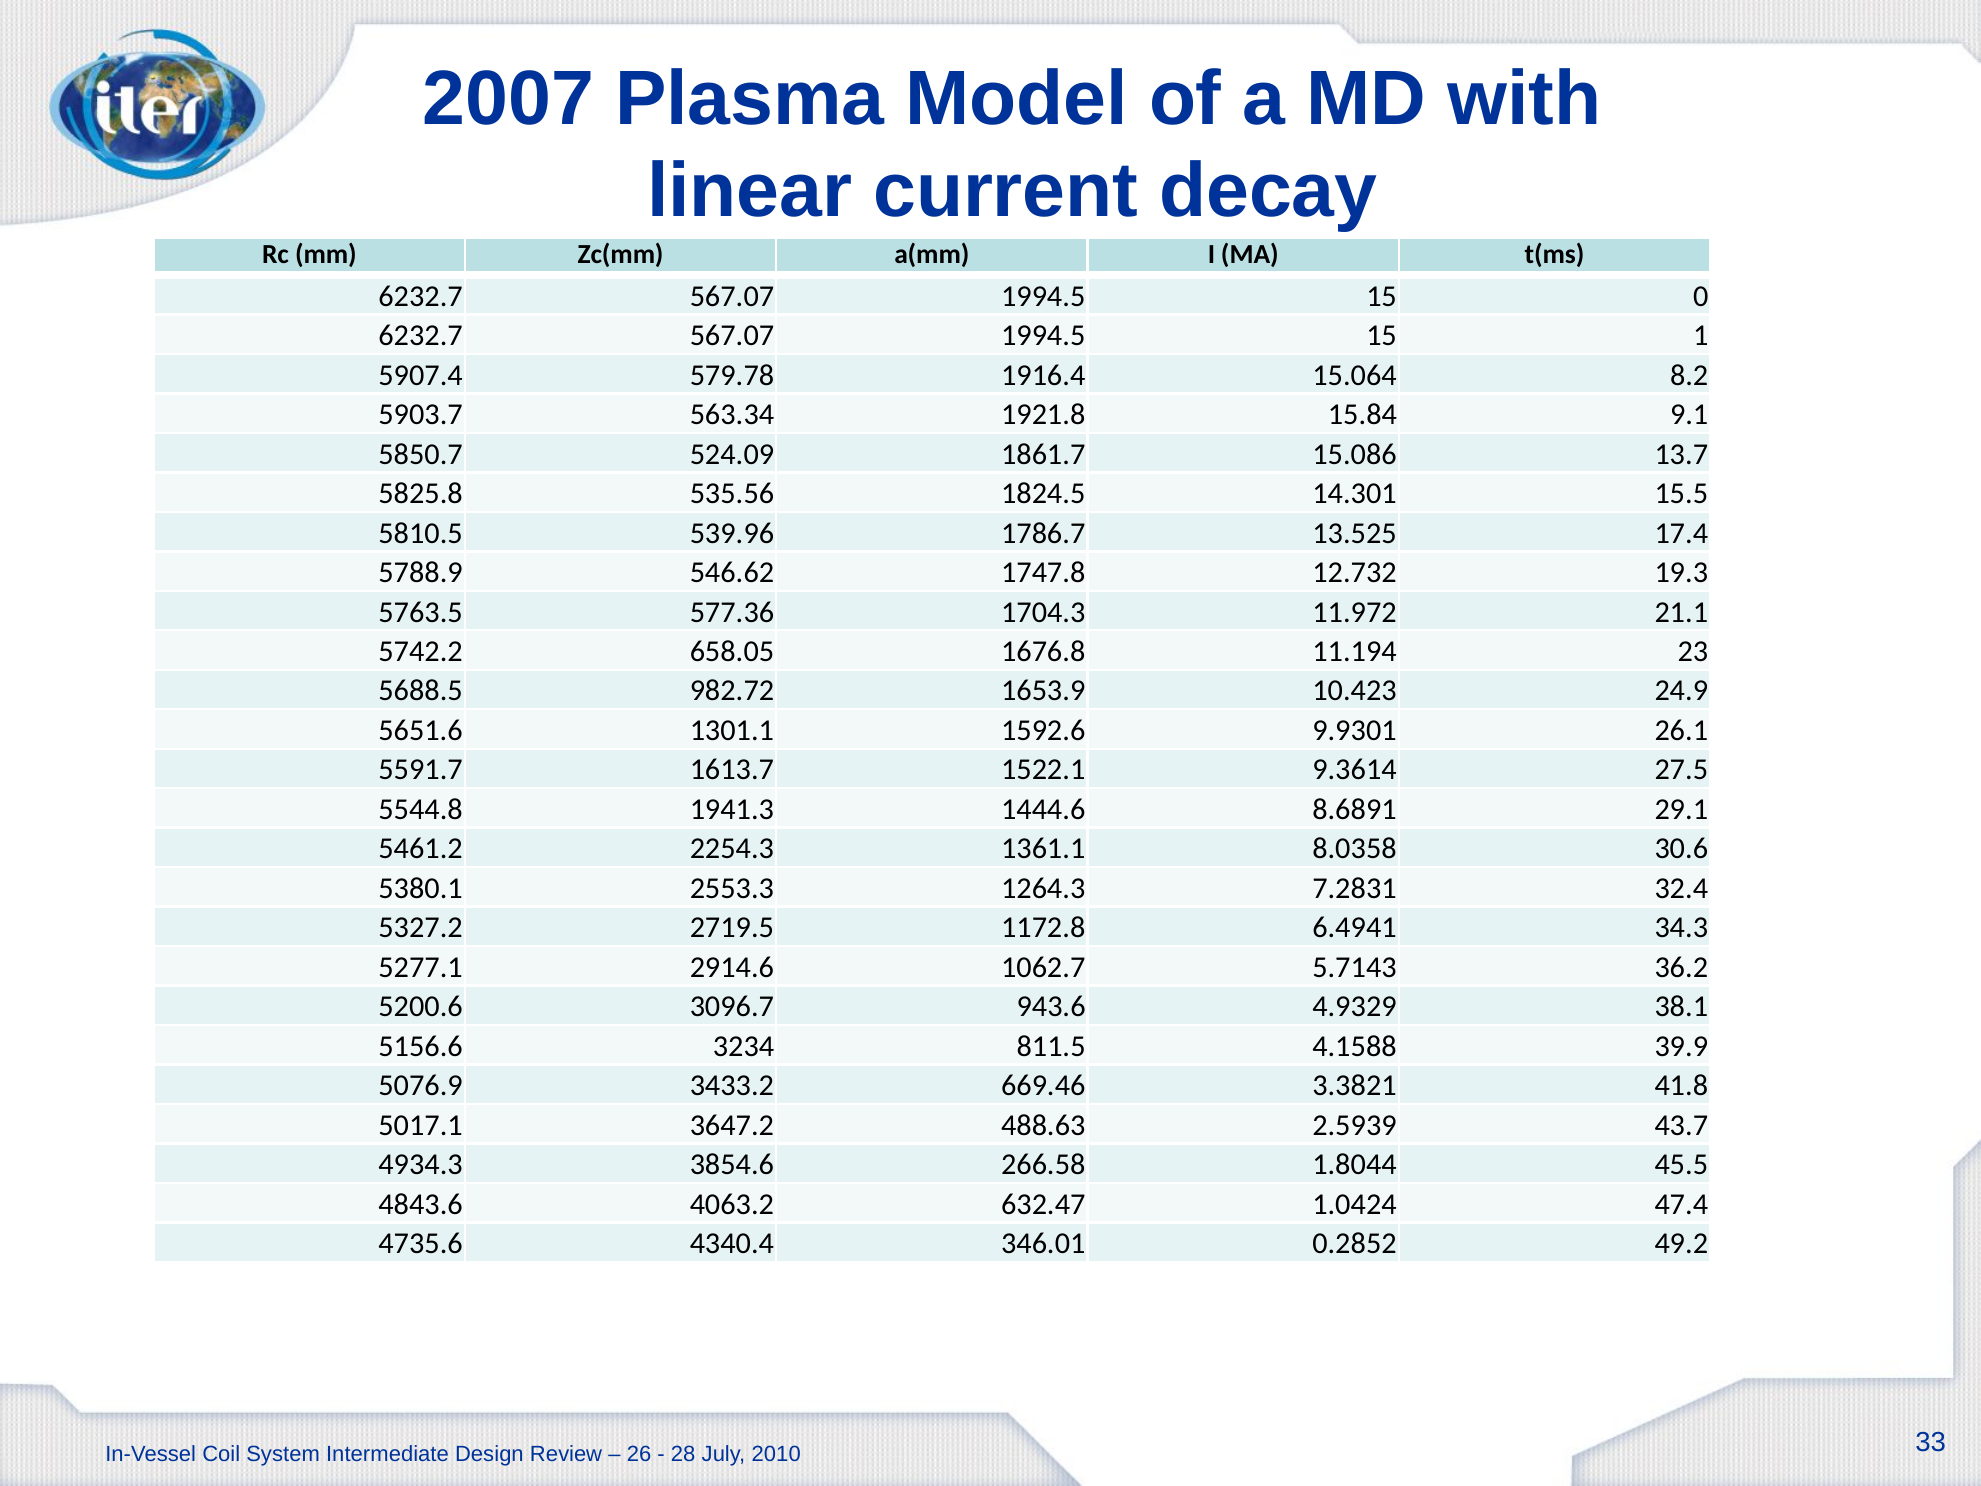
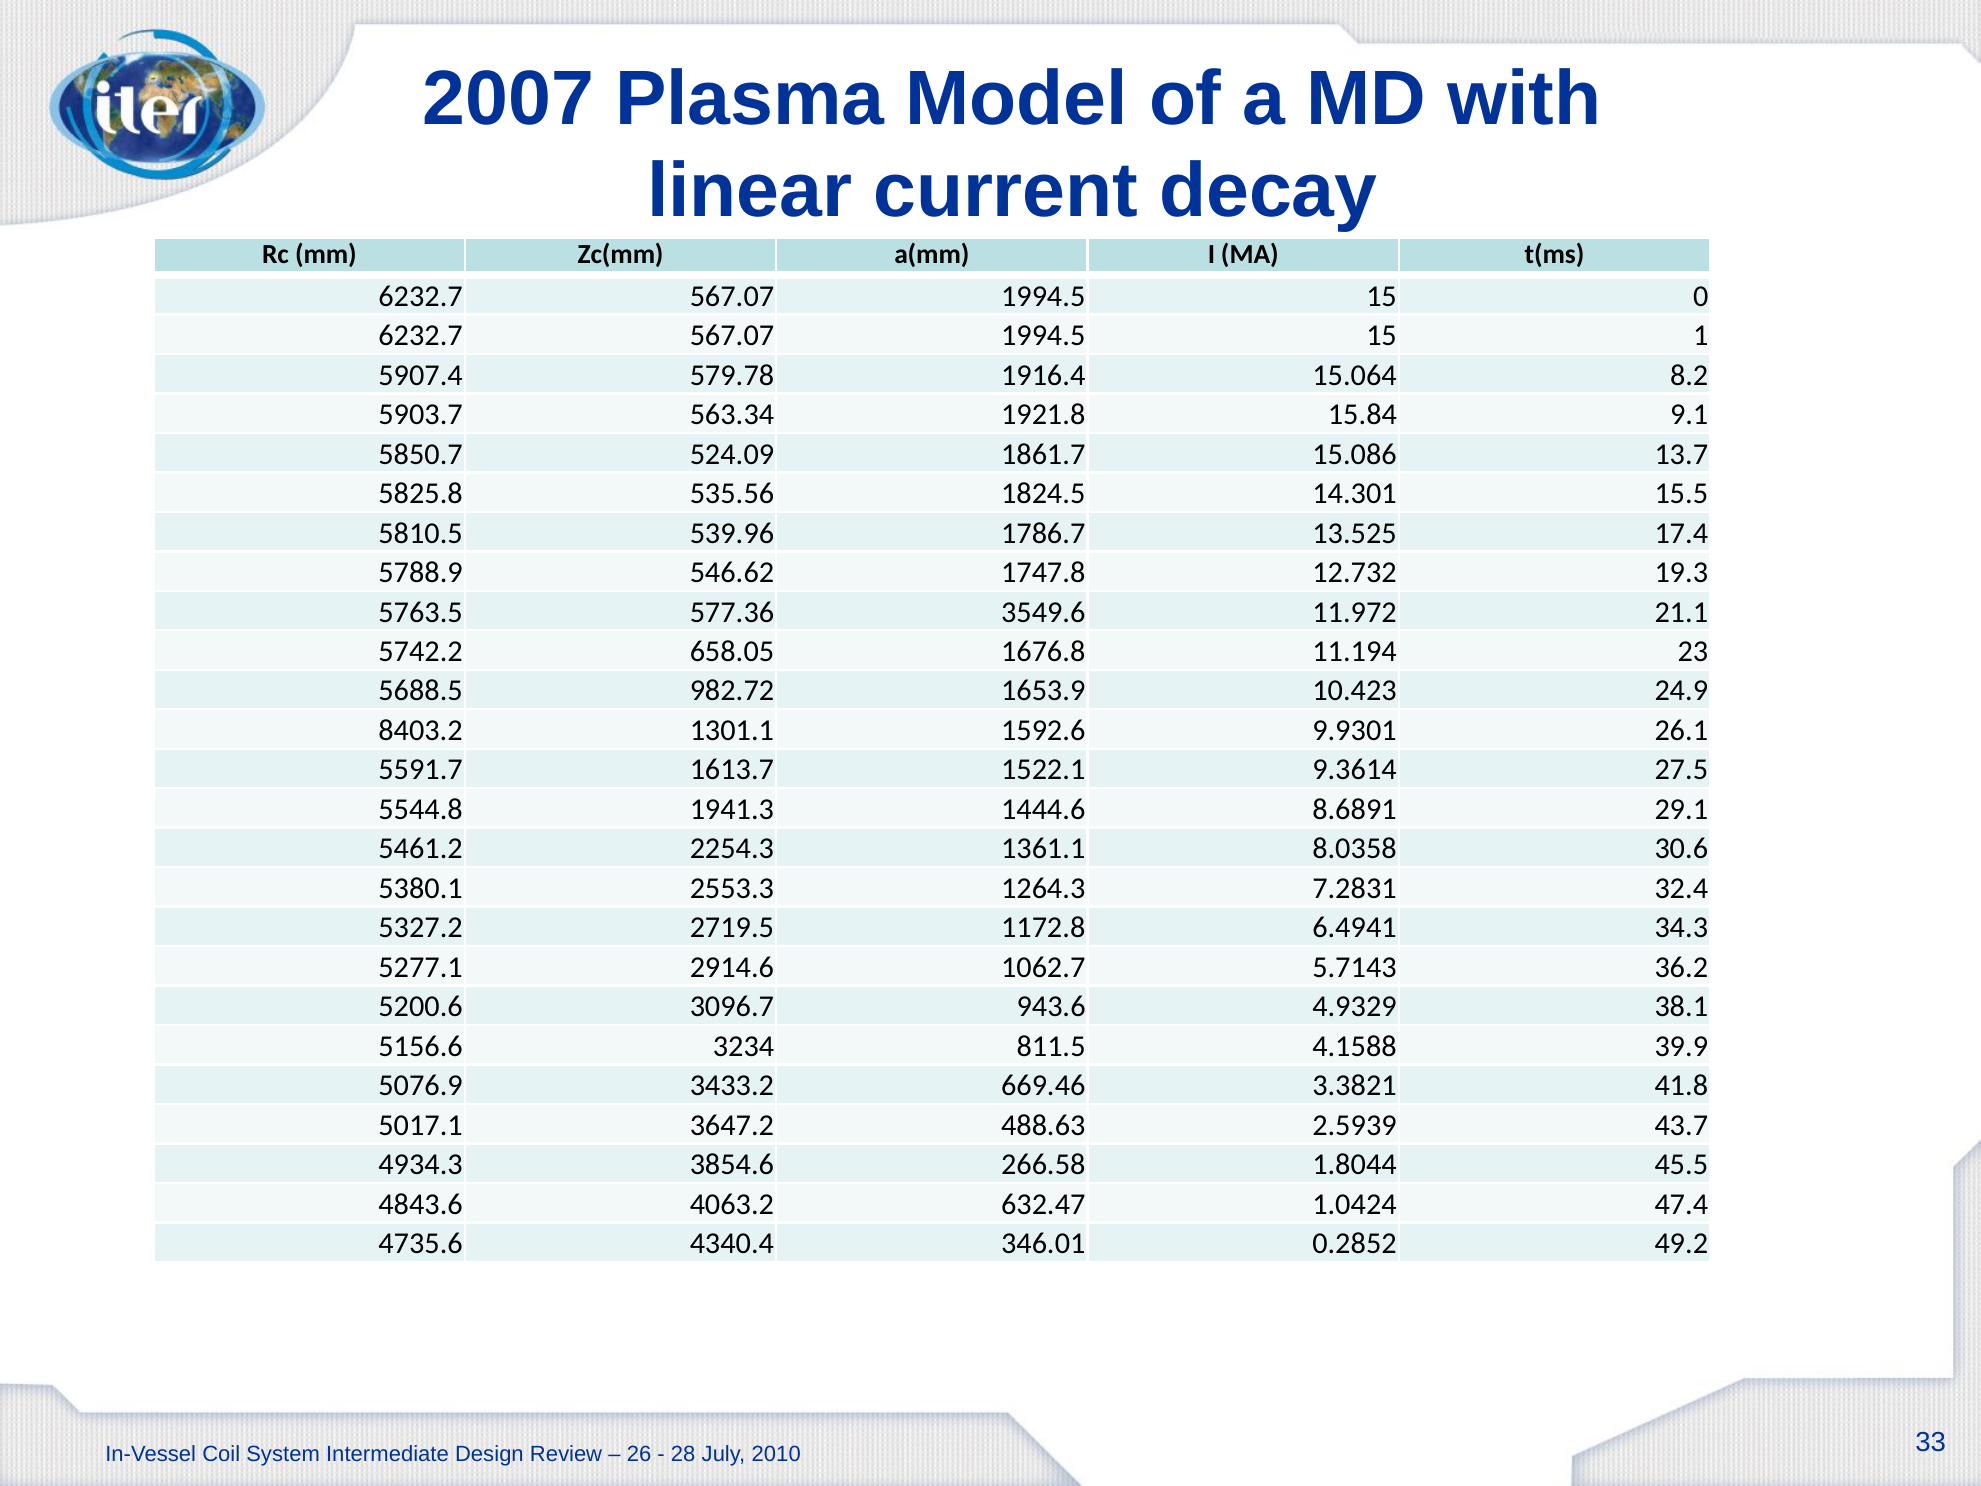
1704.3: 1704.3 -> 3549.6 (1043, 612)
5651.6: 5651.6 -> 8403.2 (421, 730)
